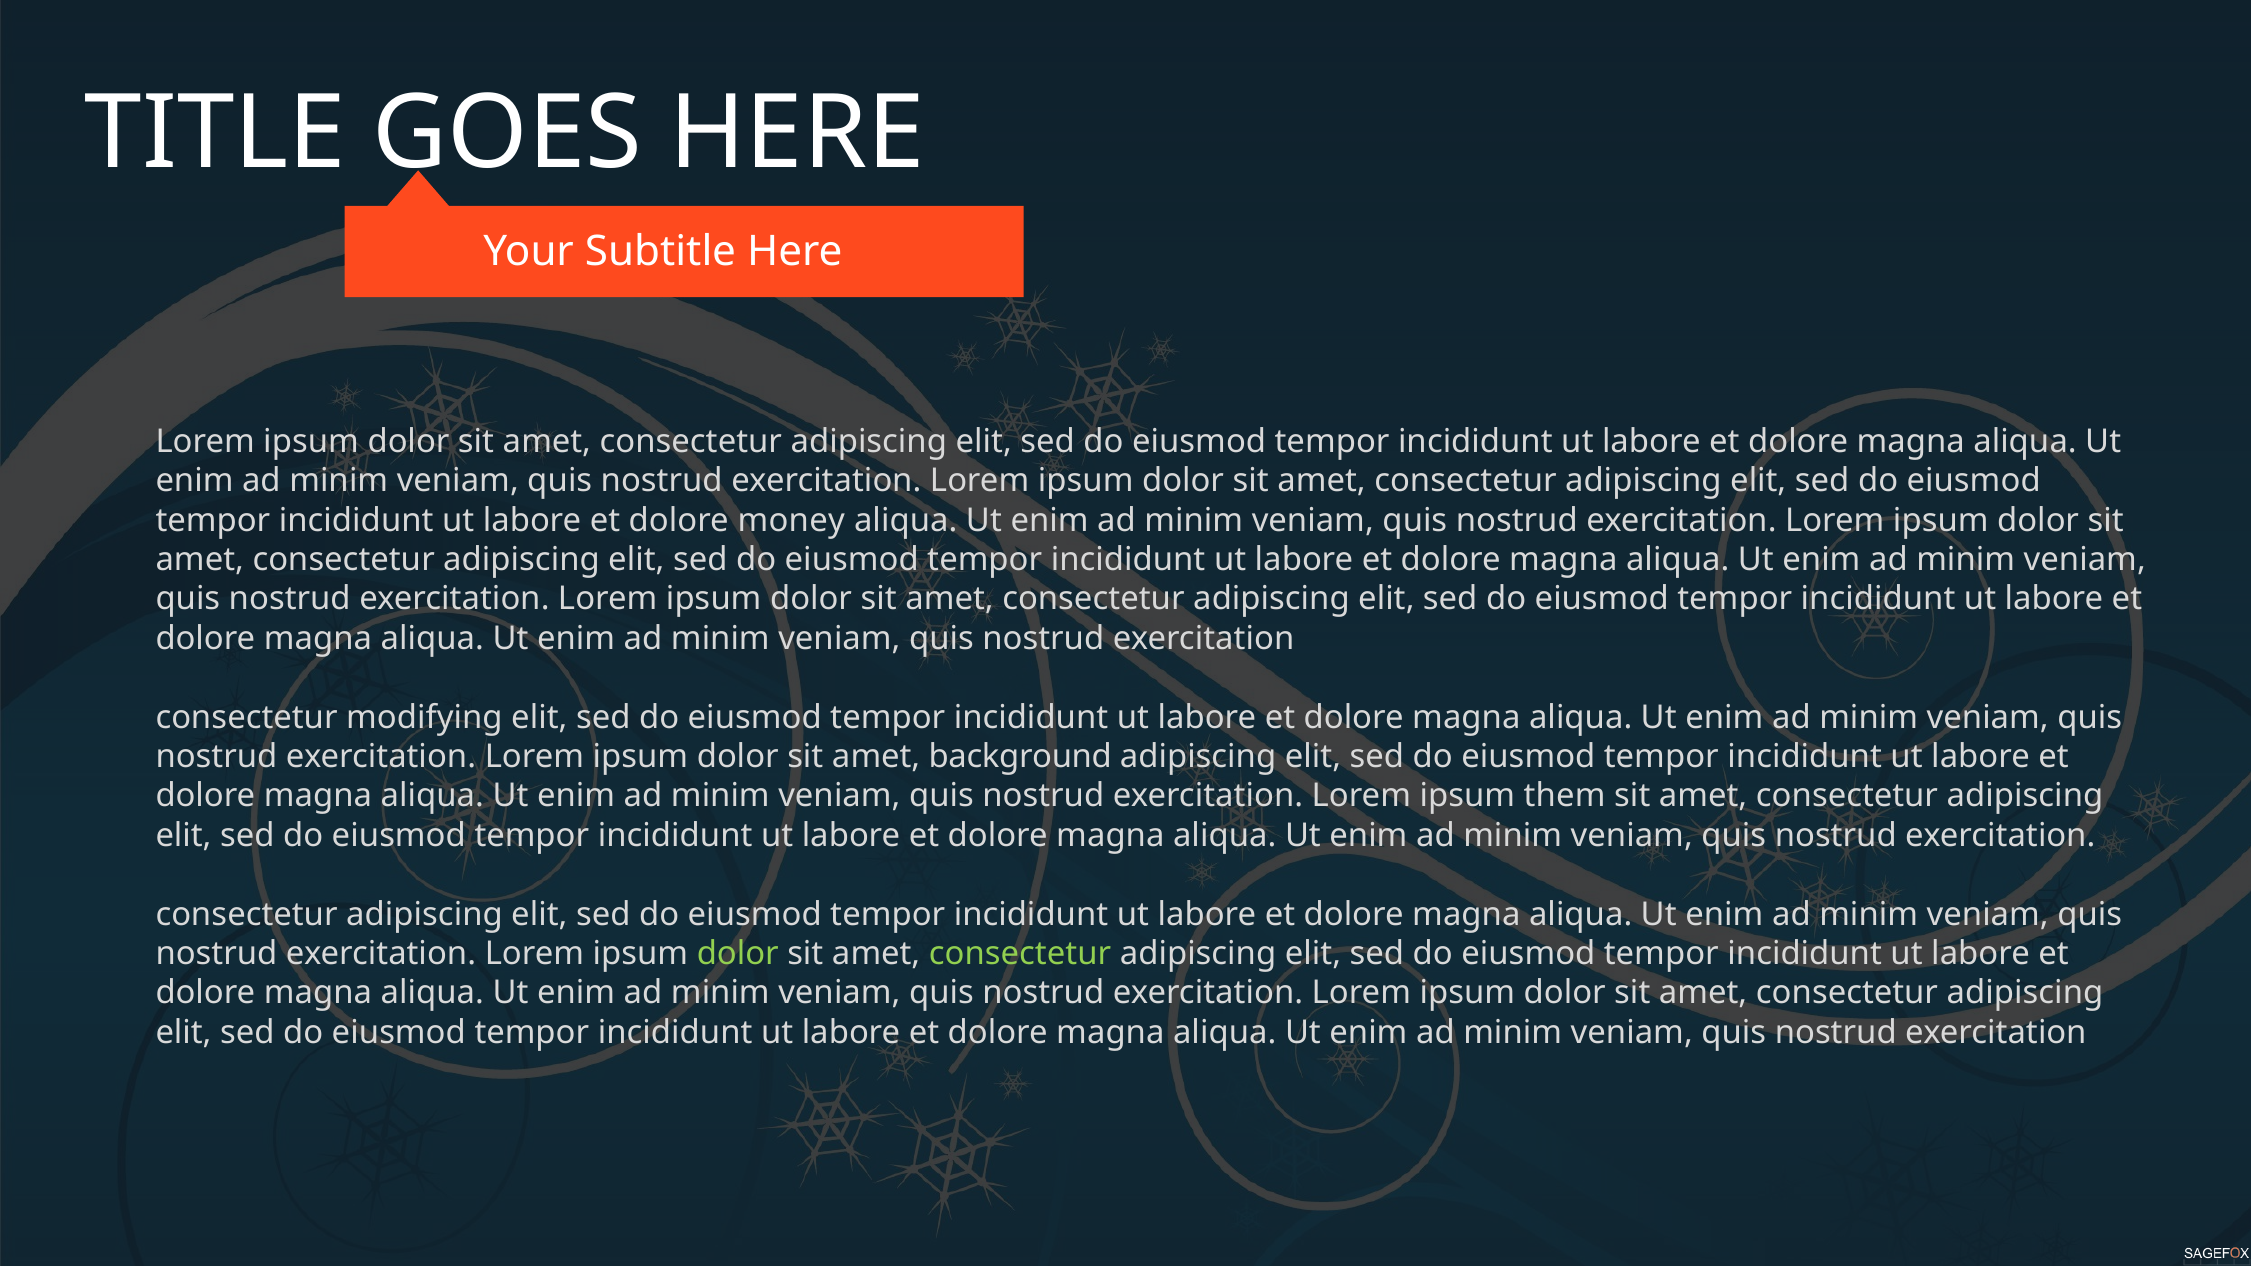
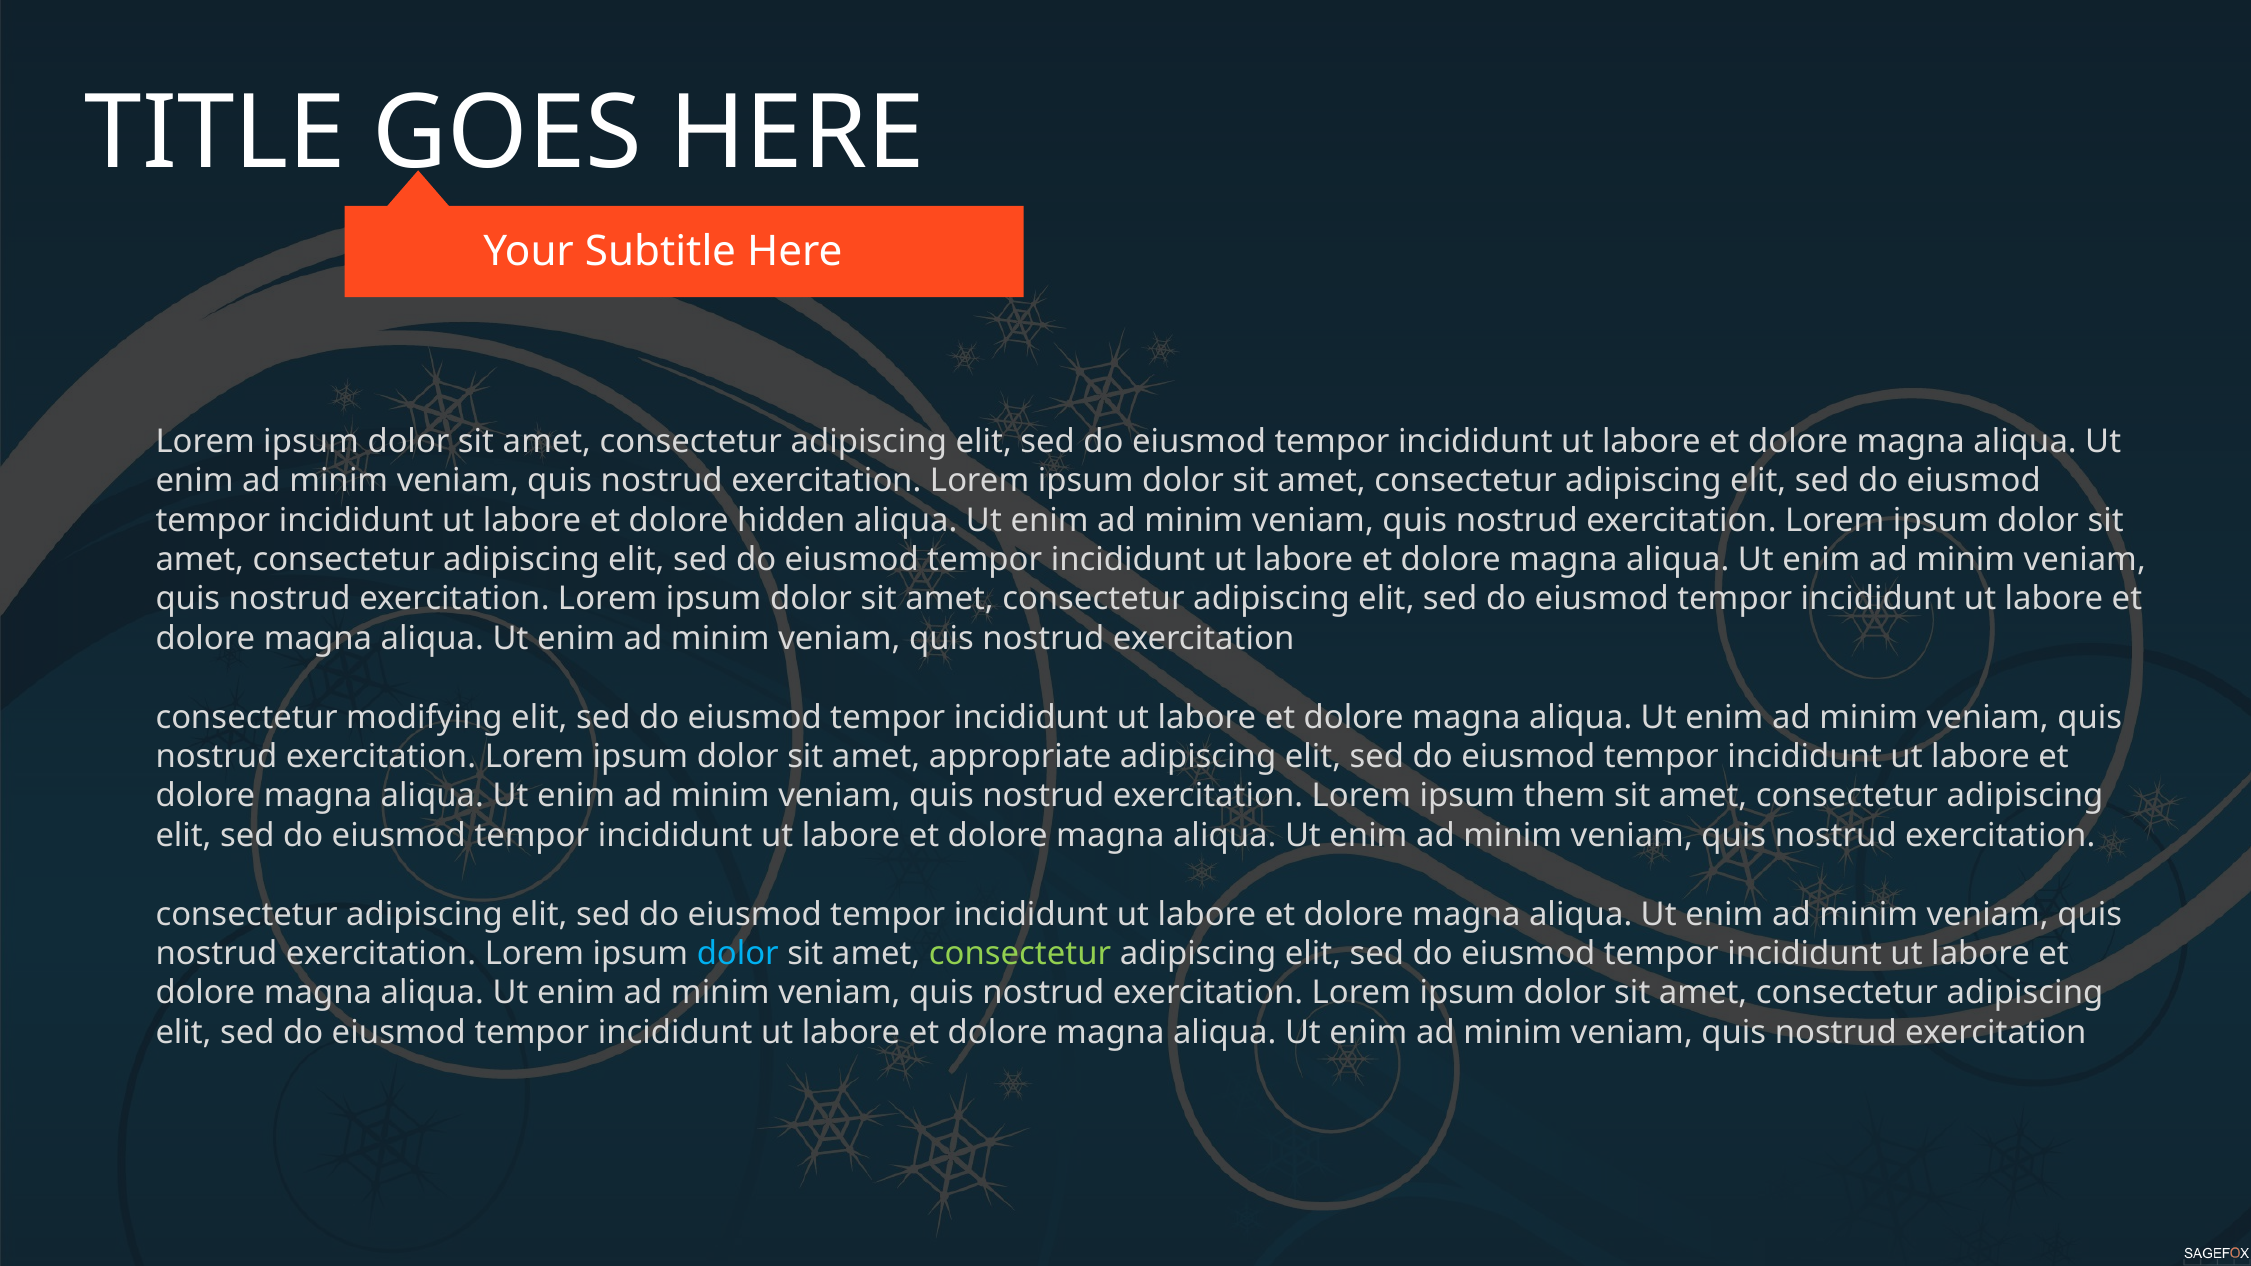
money: money -> hidden (791, 520)
background: background -> appropriate (1020, 757)
dolor colour: light green -> light blue (738, 954)
